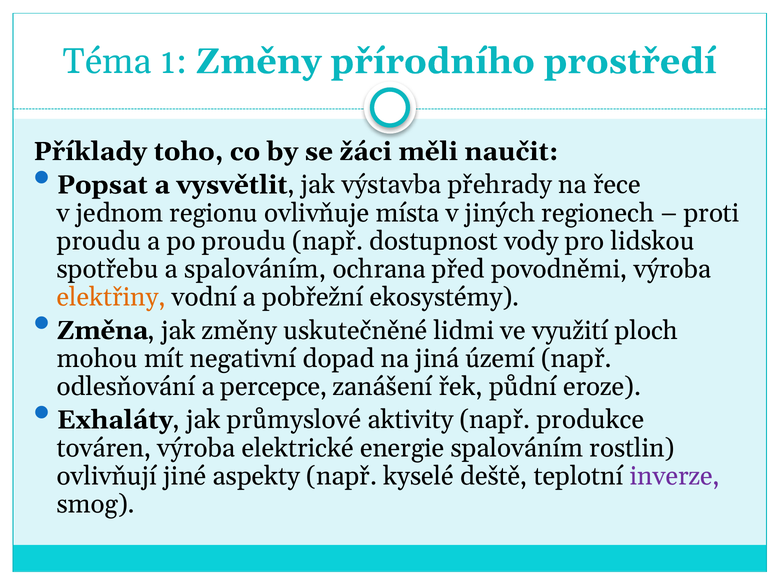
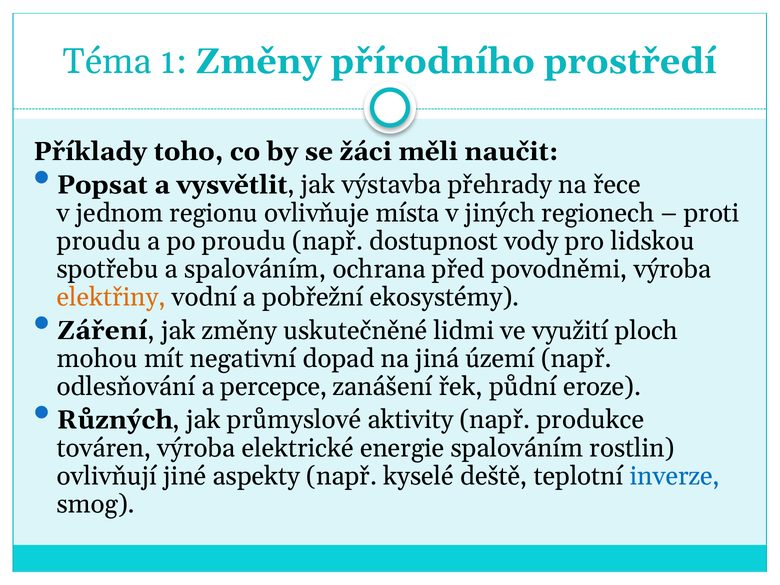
Změna: Změna -> Záření (102, 330)
Exhaláty: Exhaláty -> Různých (115, 420)
inverze colour: purple -> blue (675, 476)
